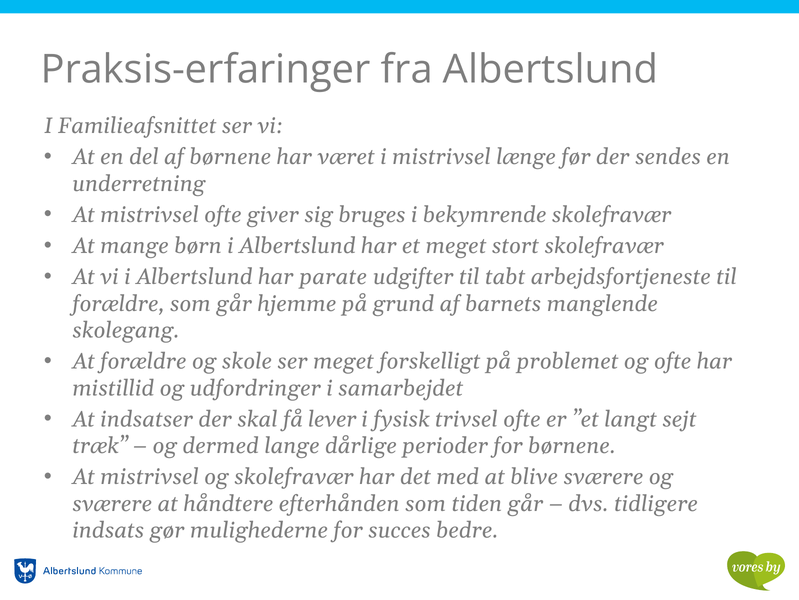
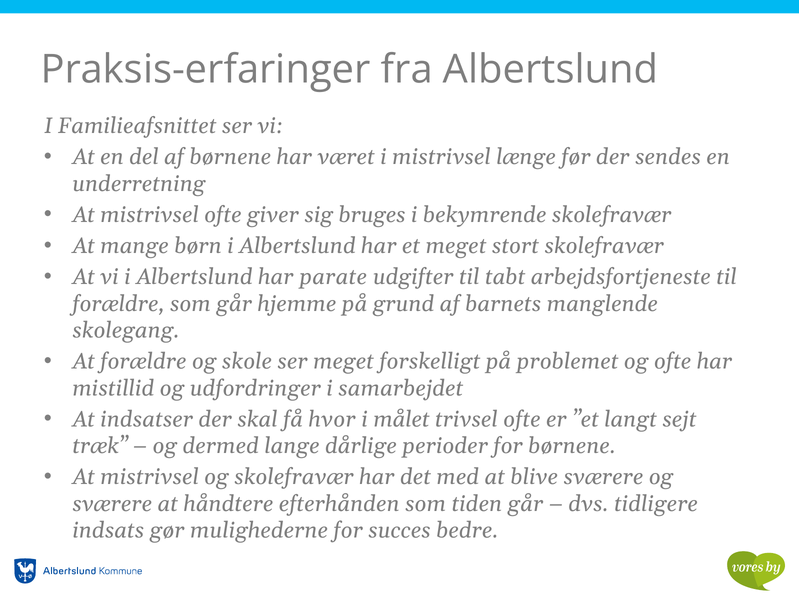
lever: lever -> hvor (332, 419)
fysisk: fysisk -> målet (401, 419)
